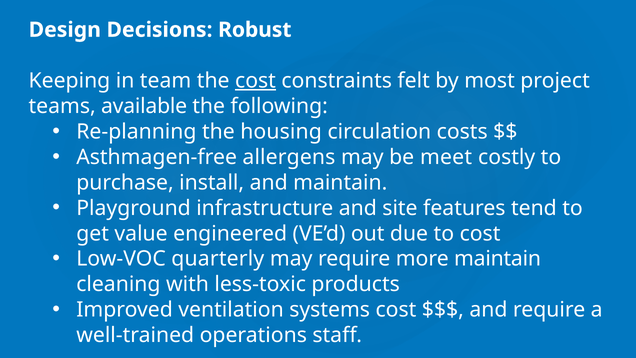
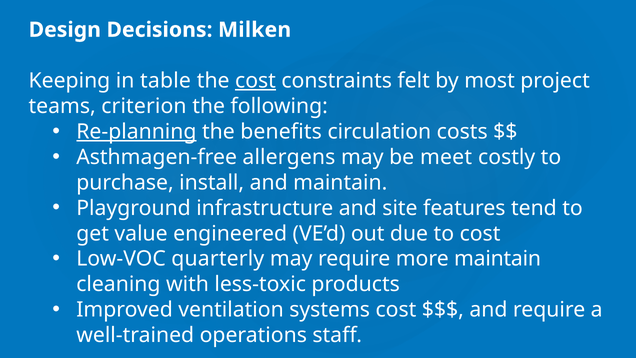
Robust: Robust -> Milken (255, 30)
team: team -> table (165, 81)
available: available -> criterion (144, 106)
Re-planning underline: none -> present (136, 132)
housing: housing -> benefits (281, 132)
